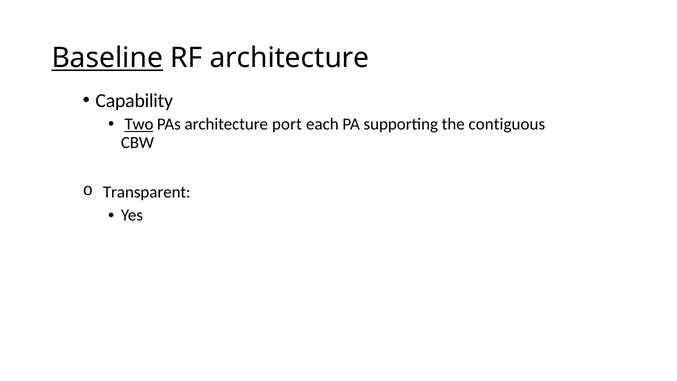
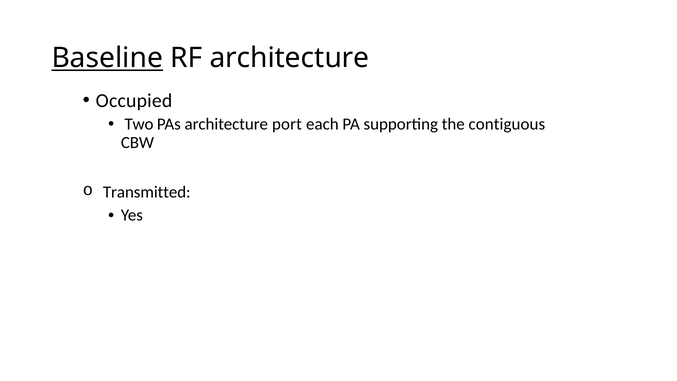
Capability: Capability -> Occupied (134, 100)
Two underline: present -> none (139, 124)
Transparent: Transparent -> Transmitted (147, 192)
